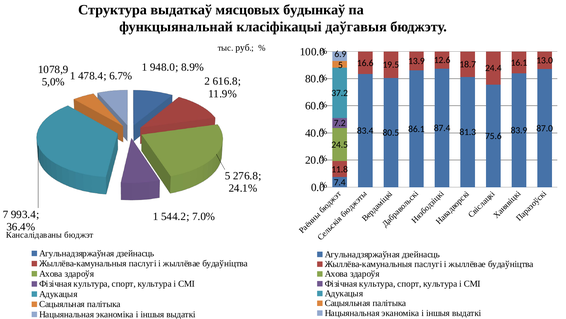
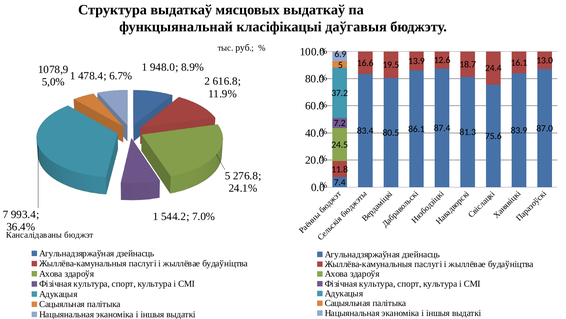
мясцовых будынкаў: будынкаў -> выдаткаў (314, 10)
